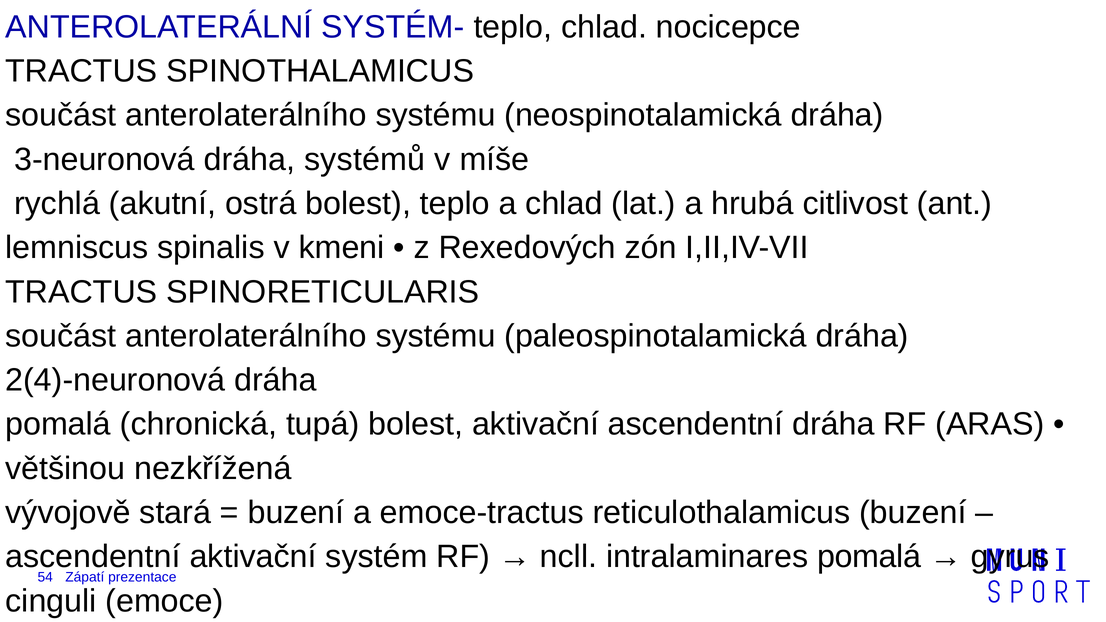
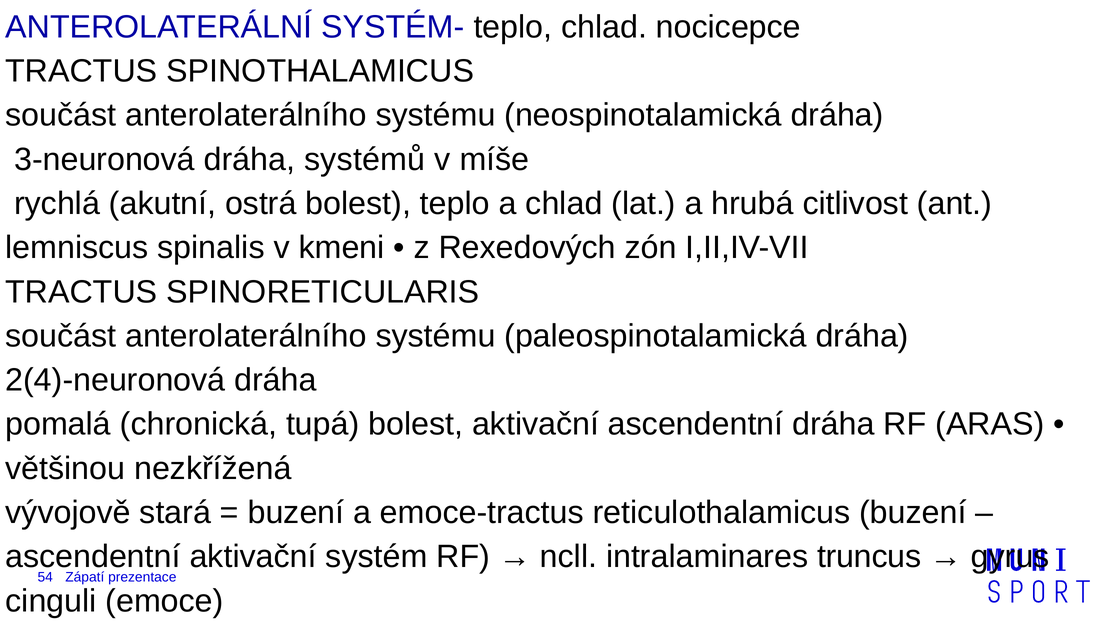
intralaminares pomalá: pomalá -> truncus (869, 557)
